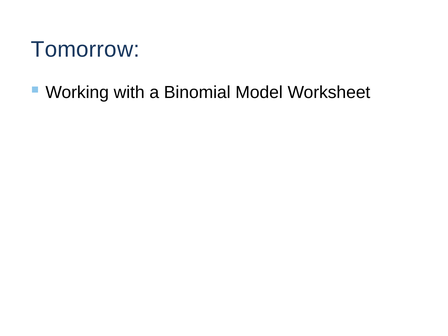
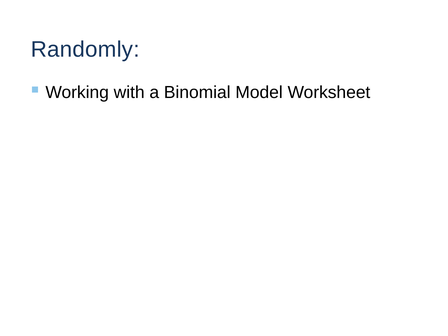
Tomorrow: Tomorrow -> Randomly (85, 49)
